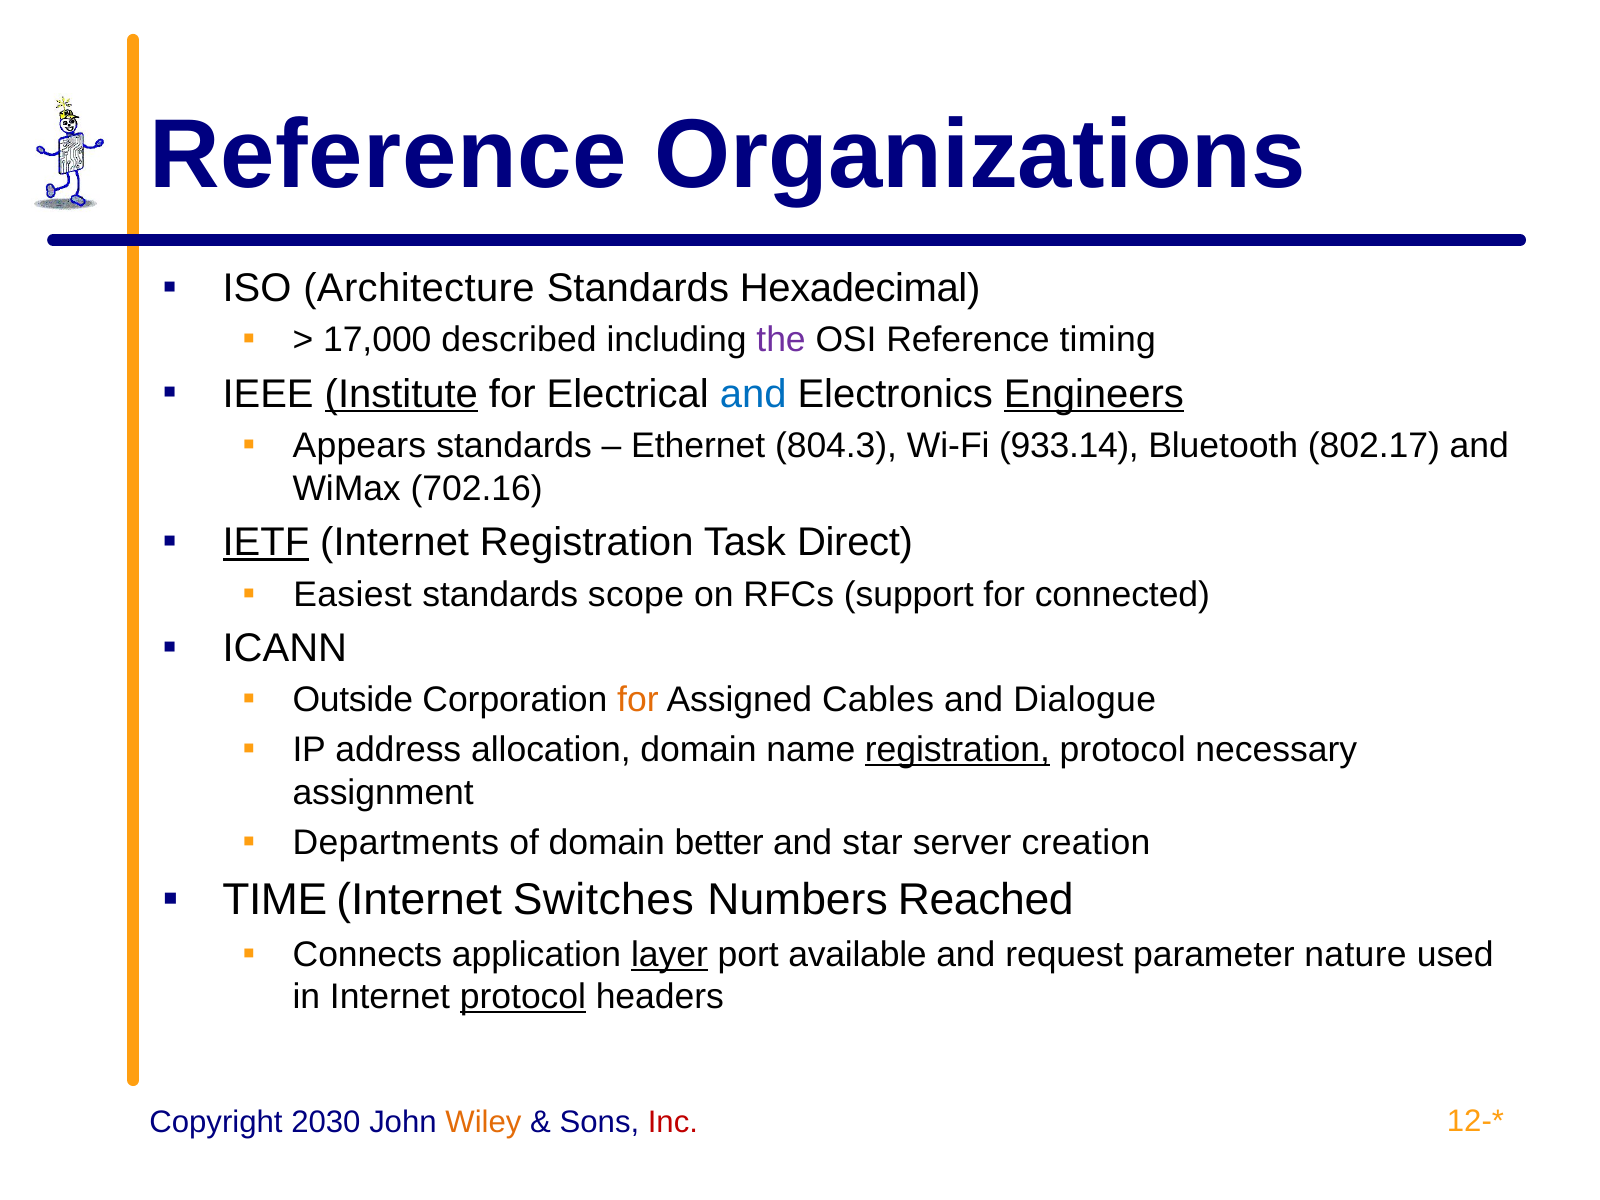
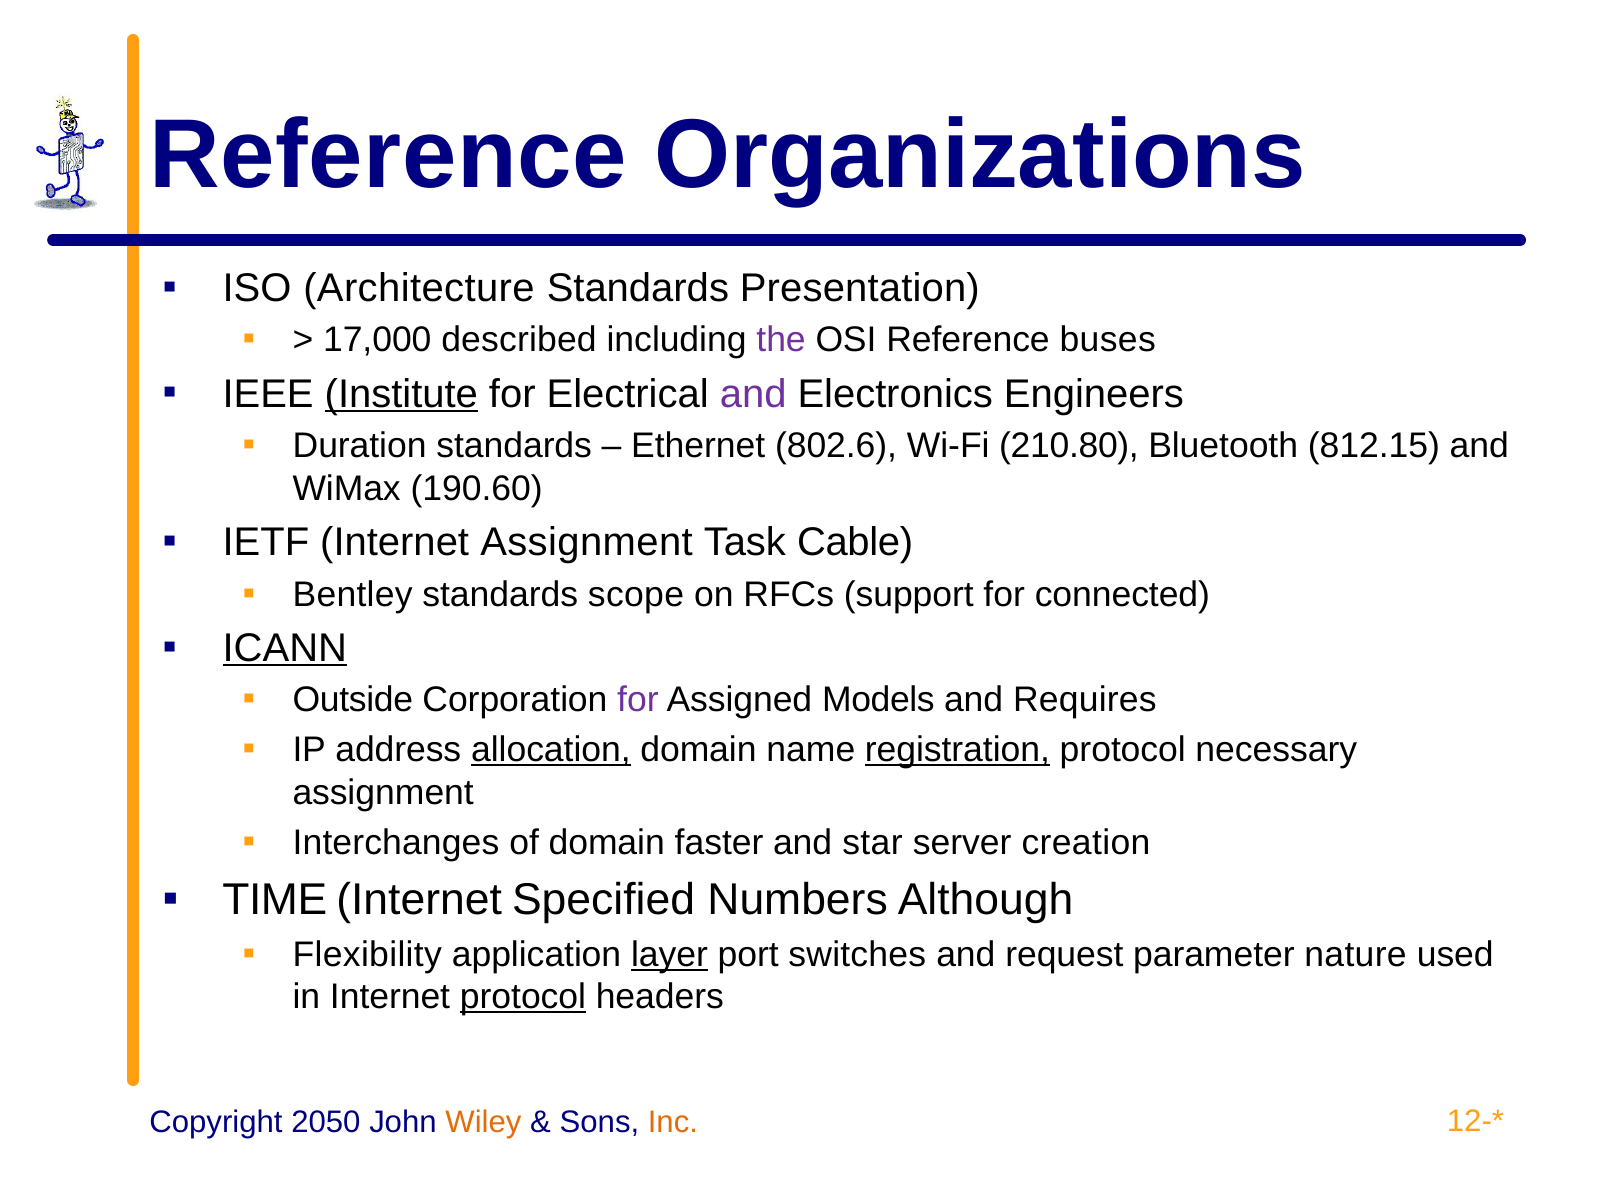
Hexadecimal: Hexadecimal -> Presentation (860, 288)
timing: timing -> buses (1108, 340)
and colour: blue -> purple (753, 394)
Engineers underline: present -> none (1094, 394)
Appears: Appears -> Duration (360, 446)
804.3: 804.3 -> 802.6 (836, 446)
933.14: 933.14 -> 210.80 (1069, 446)
802.17: 802.17 -> 812.15 (1374, 446)
702.16: 702.16 -> 190.60 (477, 489)
IETF underline: present -> none (266, 542)
Internet Registration: Registration -> Assignment (587, 542)
Direct: Direct -> Cable (855, 542)
Easiest: Easiest -> Bentley (353, 594)
ICANN underline: none -> present (285, 648)
for colour: orange -> purple (638, 700)
Cables: Cables -> Models (878, 700)
Dialogue: Dialogue -> Requires (1085, 700)
allocation underline: none -> present (551, 750)
Departments: Departments -> Interchanges (396, 842)
better: better -> faster (719, 842)
Switches: Switches -> Specified (604, 900)
Reached: Reached -> Although (986, 900)
Connects: Connects -> Flexibility (367, 954)
available: available -> switches (857, 954)
2030: 2030 -> 2050 (326, 1122)
Inc colour: red -> orange (673, 1122)
